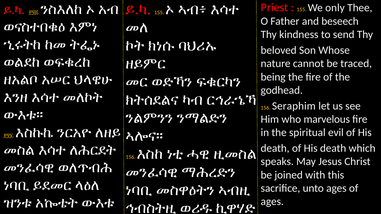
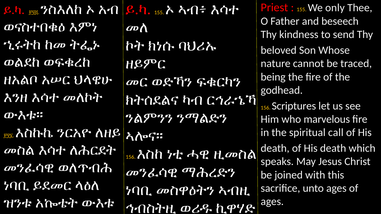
Seraphim: Seraphim -> Scriptures (294, 106)
evil: evil -> call (336, 133)
